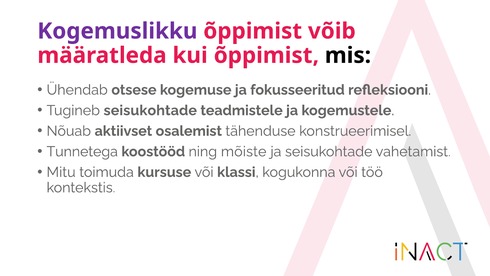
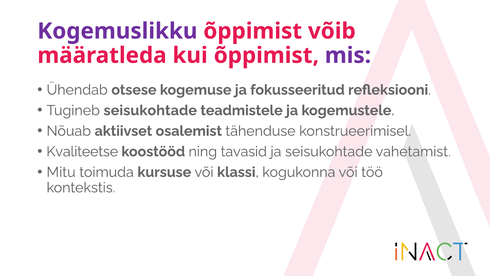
mis colour: black -> purple (348, 55)
Tunnetega: Tunnetega -> Kvaliteetse (82, 151)
mõiste: mõiste -> tavasid (244, 151)
